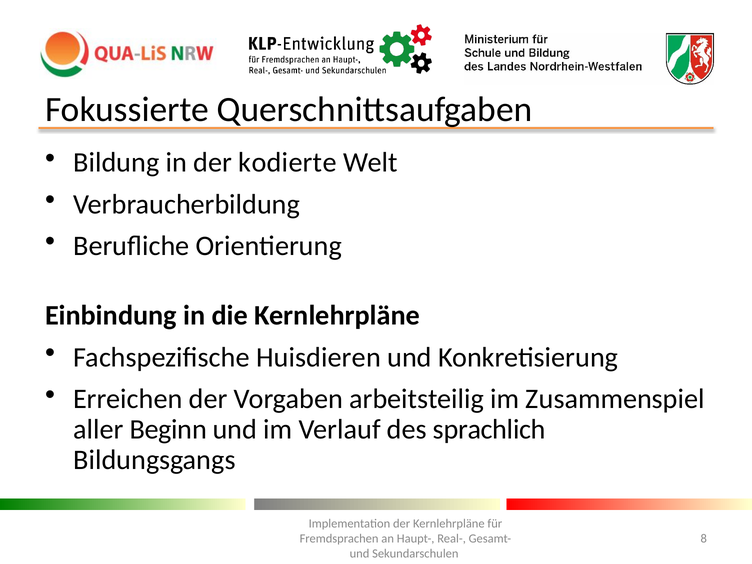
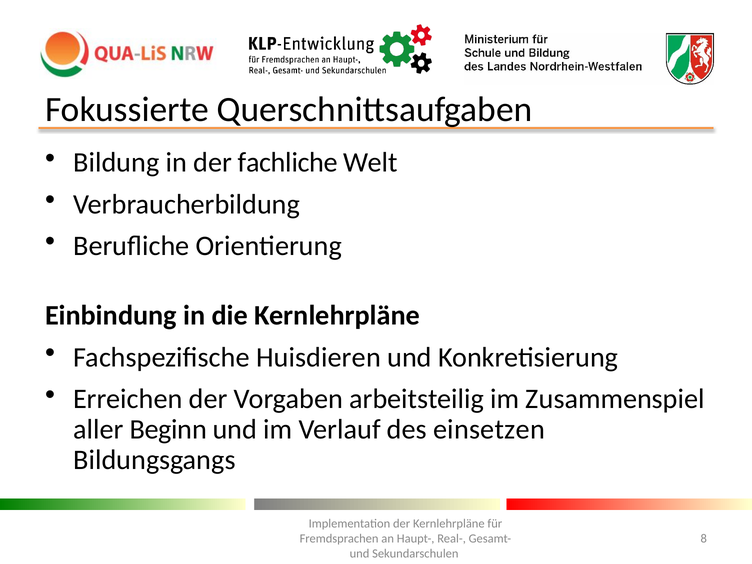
kodierte: kodierte -> fachliche (288, 163)
sprachlich: sprachlich -> einsetzen (489, 430)
